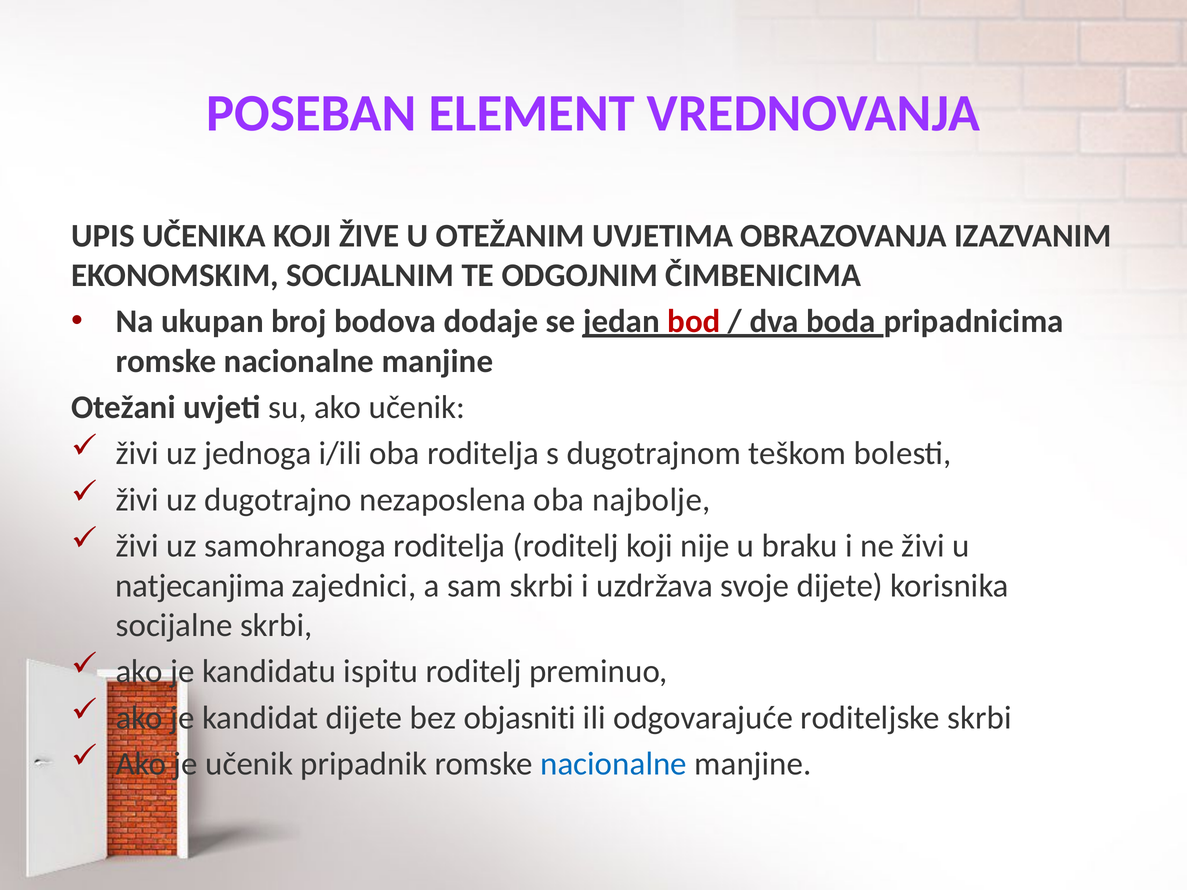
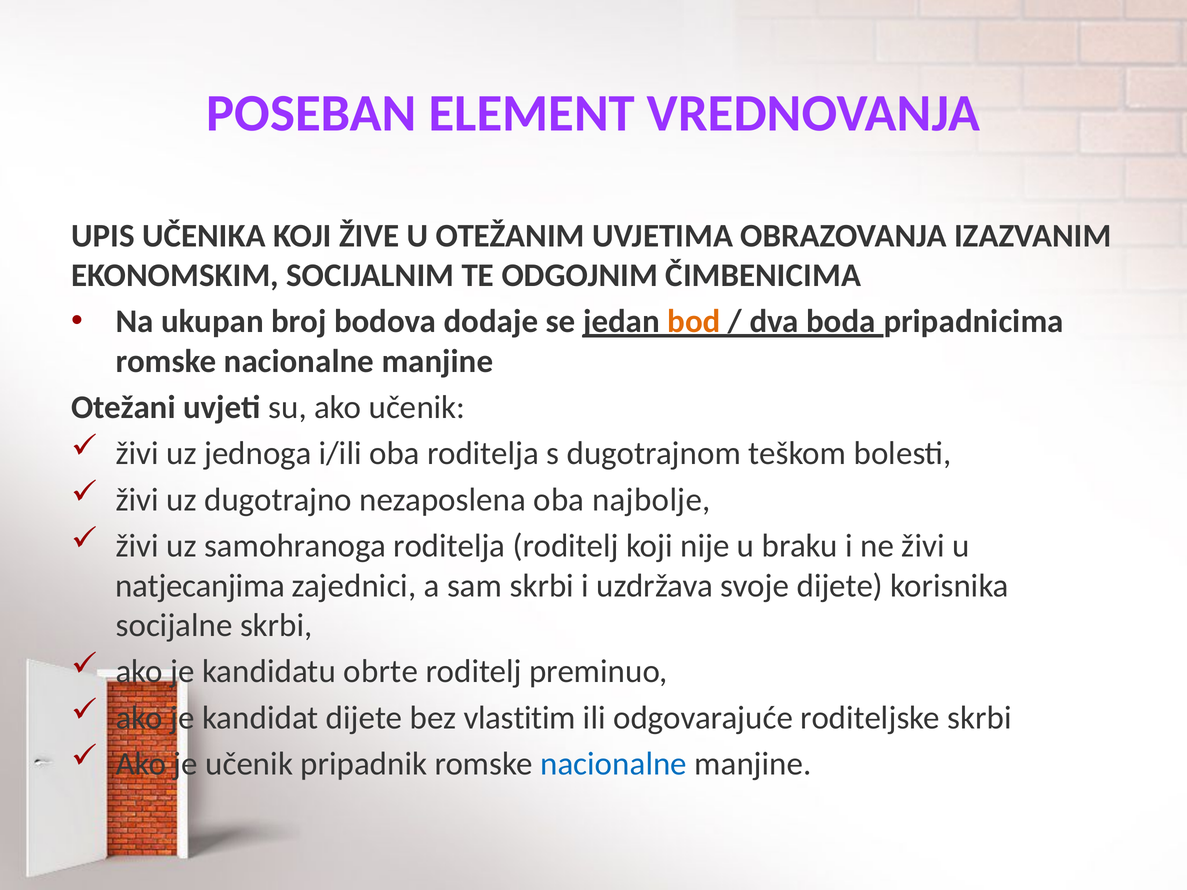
bod colour: red -> orange (694, 322)
ispitu: ispitu -> obrte (381, 672)
objasniti: objasniti -> vlastitim (520, 718)
